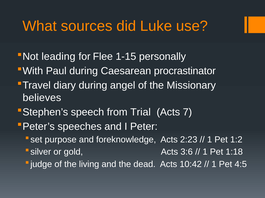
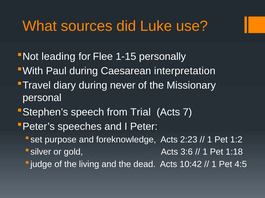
procrastinator: procrastinator -> interpretation (185, 71)
angel: angel -> never (123, 86)
believes: believes -> personal (42, 98)
